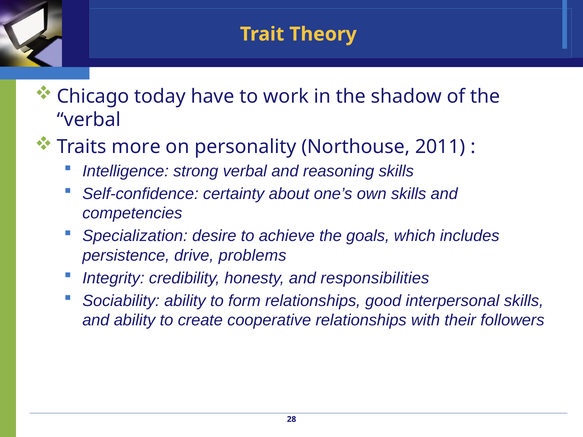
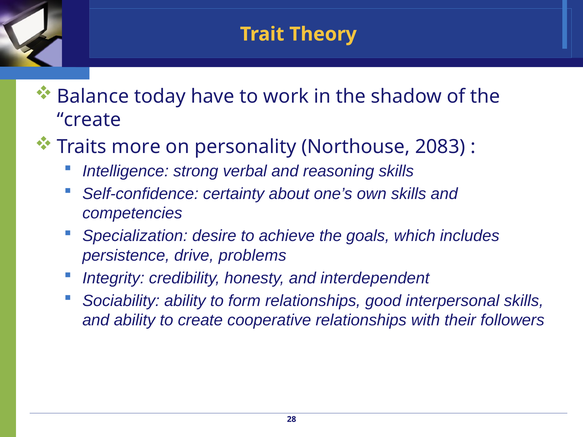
Chicago: Chicago -> Balance (93, 96)
verbal: verbal -> create (89, 120)
2011: 2011 -> 2083 (440, 147)
responsibilities: responsibilities -> interdependent (375, 278)
